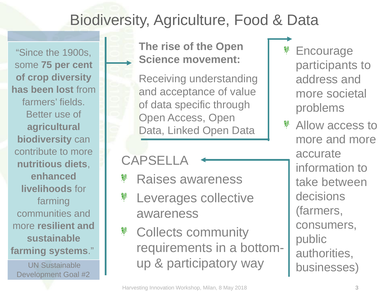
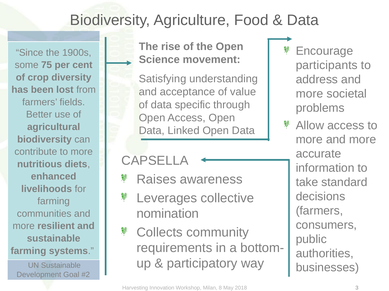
Receiving: Receiving -> Satisfying (163, 79)
between: between -> standard (344, 183)
awareness: awareness -> nomination (168, 214)
